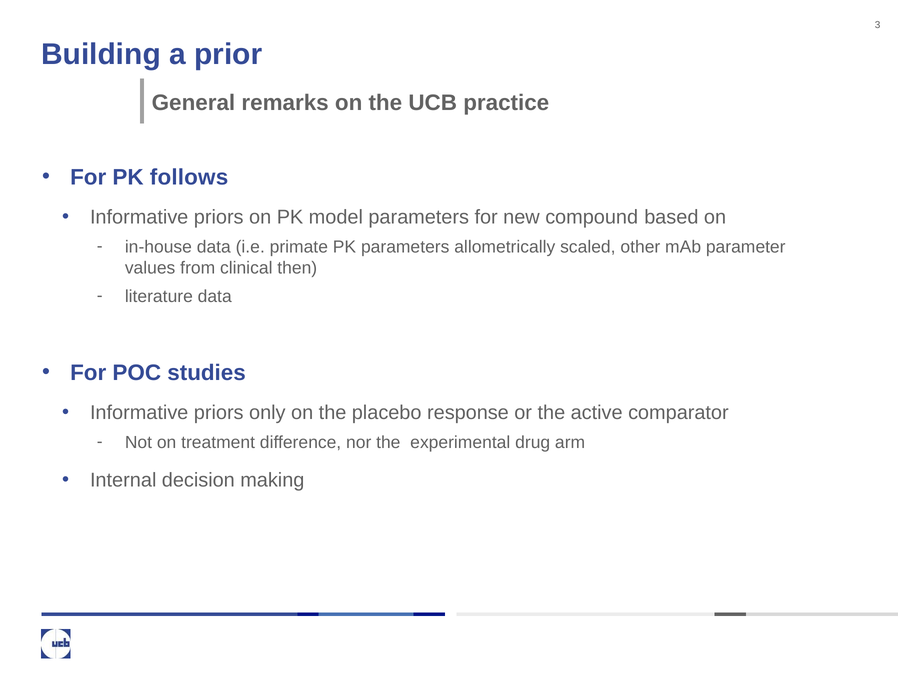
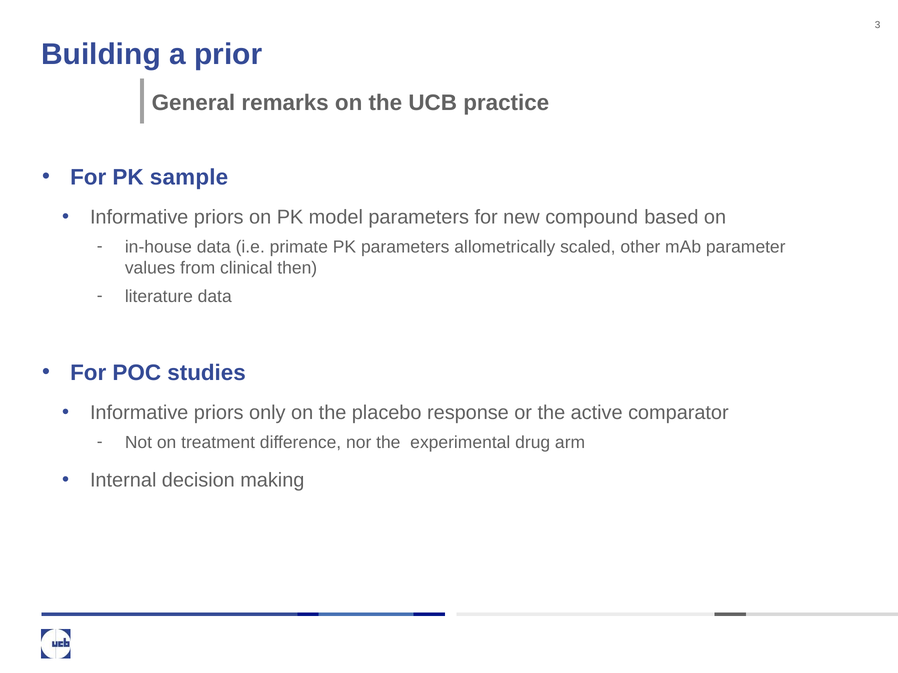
follows: follows -> sample (189, 177)
